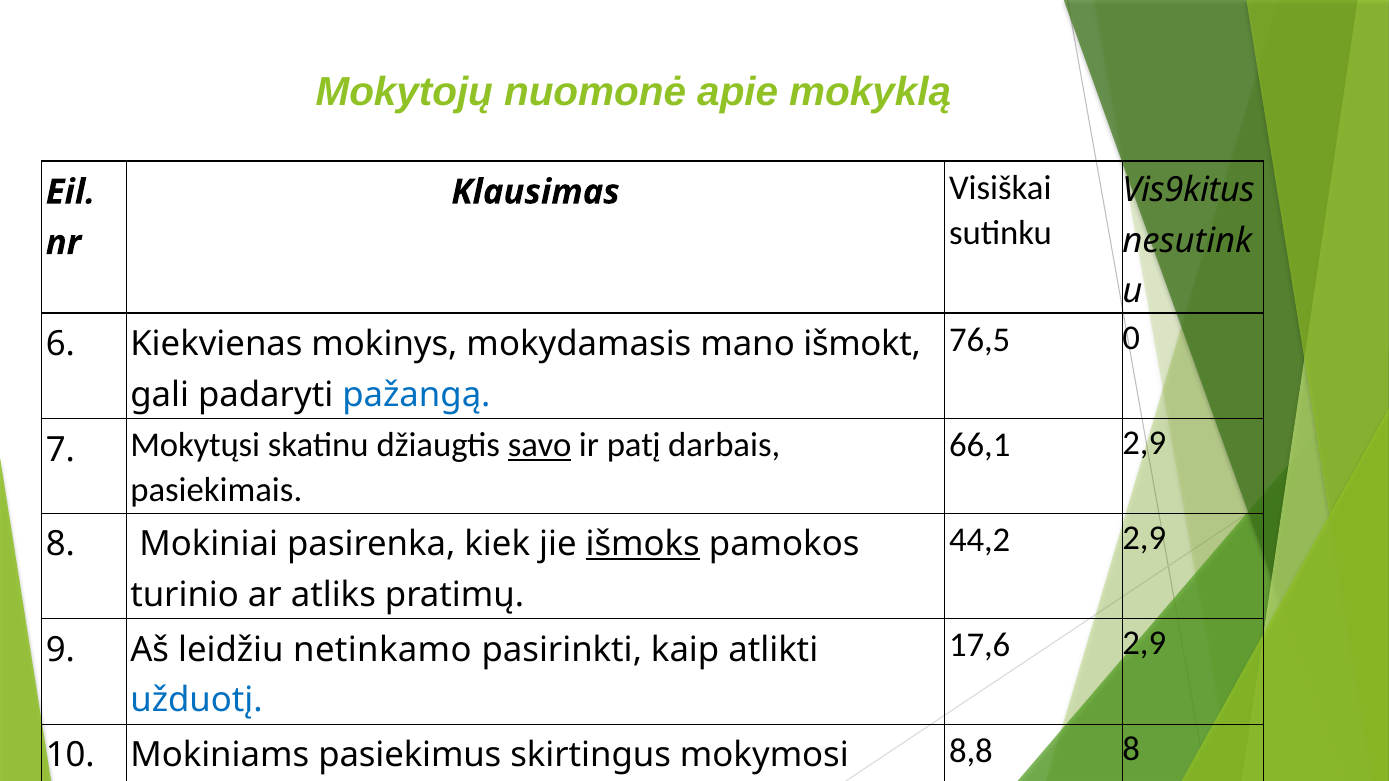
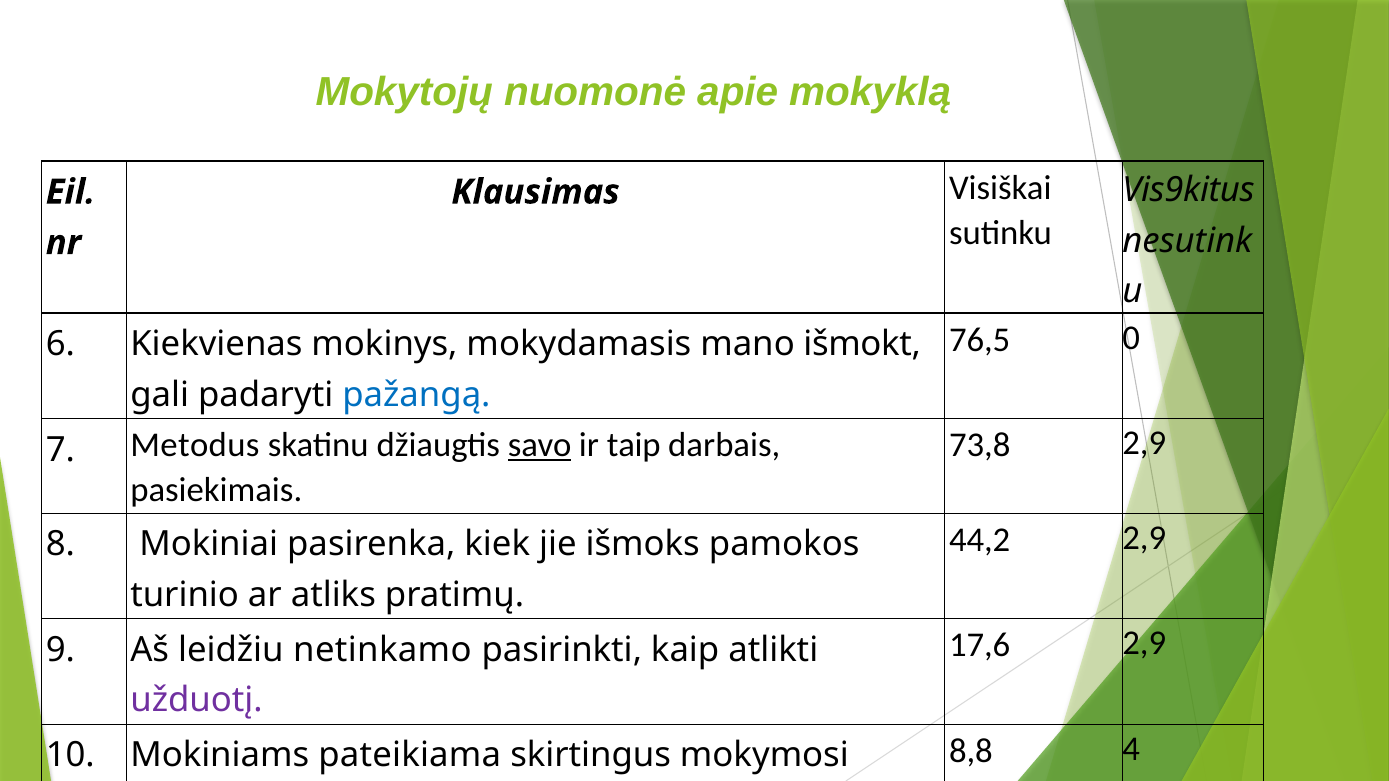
66,1: 66,1 -> 73,8 (980, 445)
Mokytųsi: Mokytųsi -> Metodus (195, 445)
patį: patį -> taip (634, 445)
išmoks underline: present -> none (643, 545)
užduotį colour: blue -> purple (197, 701)
8,8 8: 8 -> 4 (1131, 749)
pasiekimus: pasiekimus -> pateikiama (410, 756)
